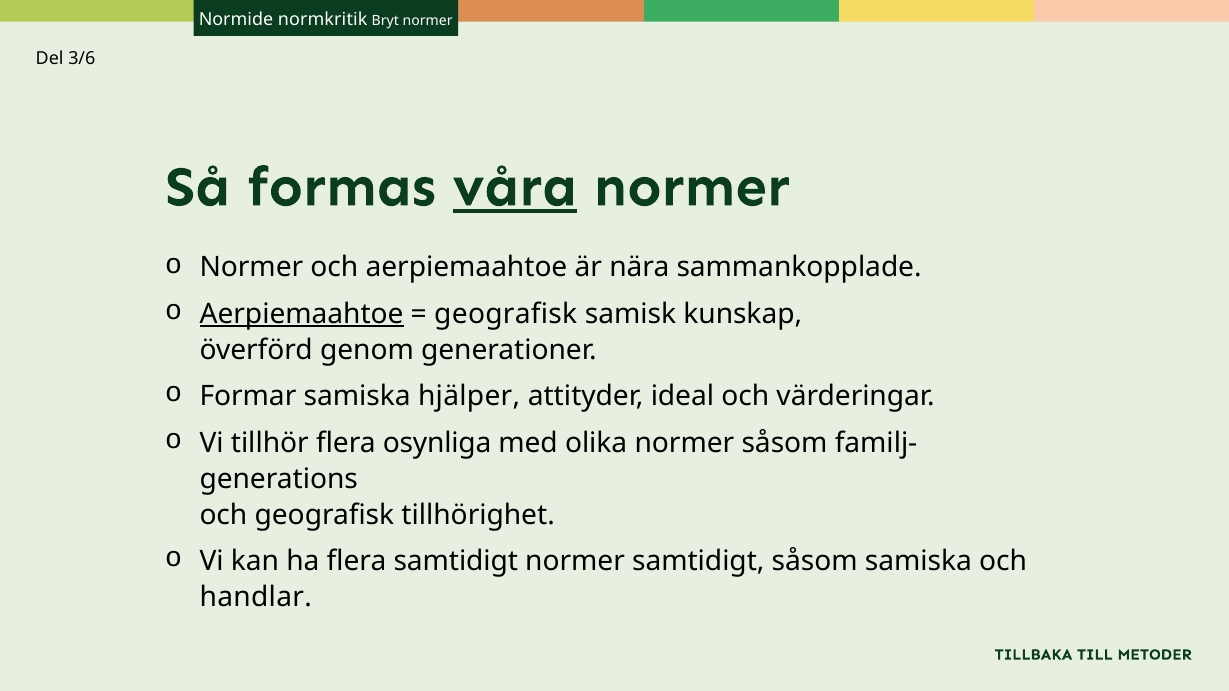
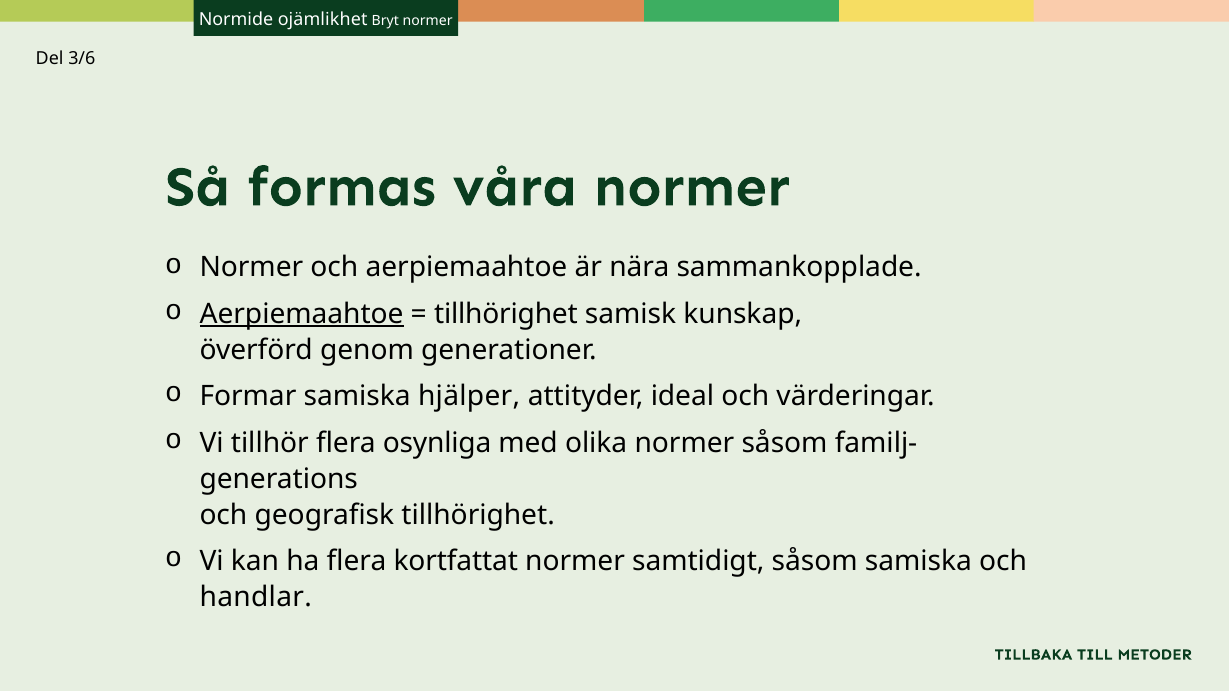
normkritik: normkritik -> ojämlikhet (323, 19)
våra underline: present -> none (515, 187)
geografisk: geografisk -> tillhörighet (506, 314)
flera samtidigt: samtidigt -> kortfattat (456, 562)
